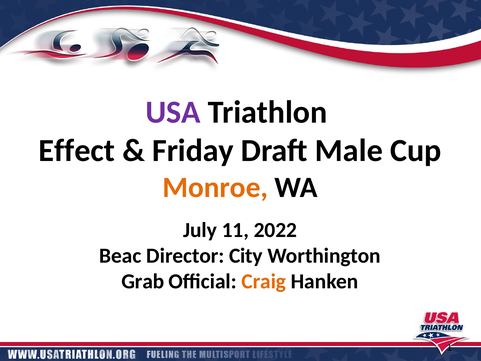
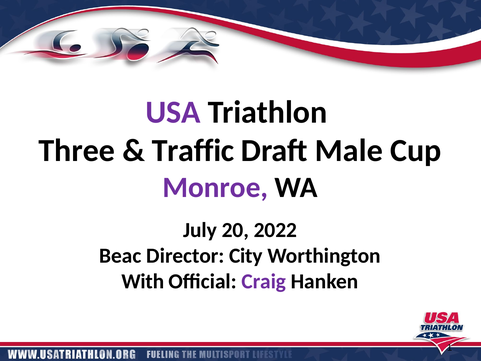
Effect: Effect -> Three (77, 150)
Friday: Friday -> Traffic (193, 150)
Monroe colour: orange -> purple (215, 187)
11: 11 -> 20 (235, 230)
Grab: Grab -> With (143, 281)
Craig colour: orange -> purple (264, 281)
